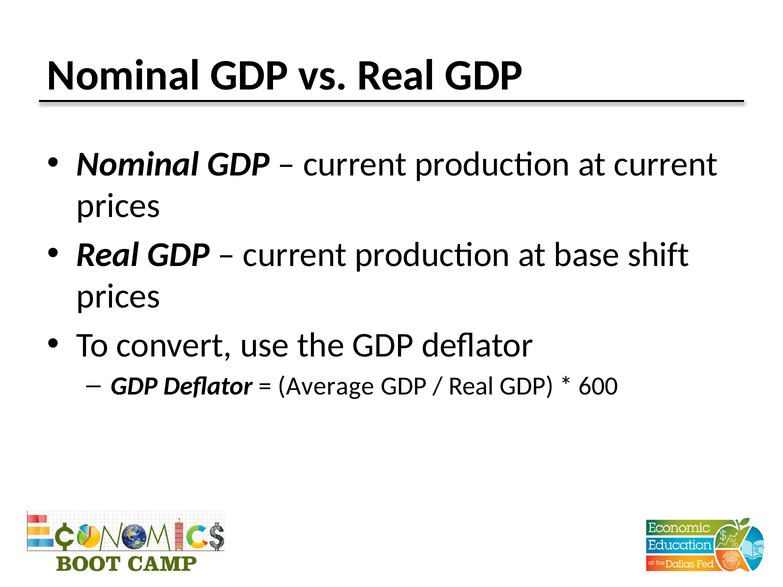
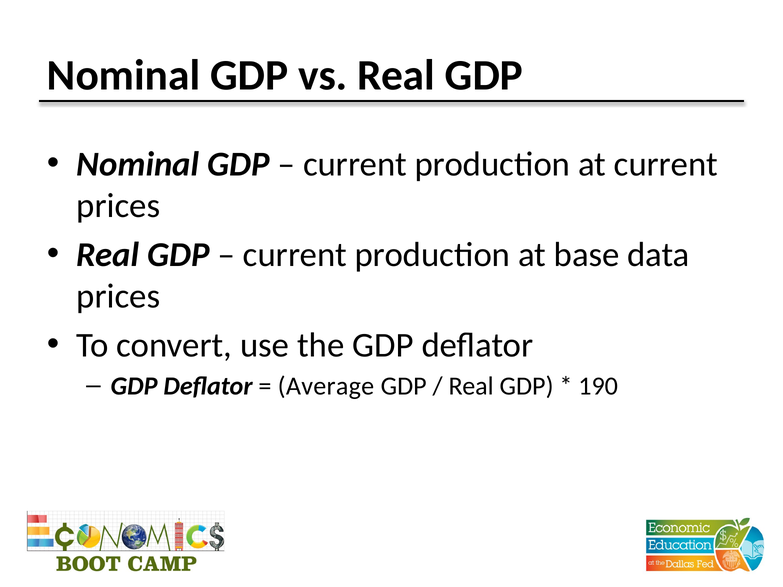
shift: shift -> data (659, 255)
600: 600 -> 190 (598, 386)
